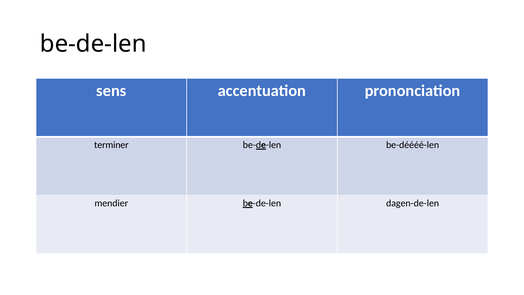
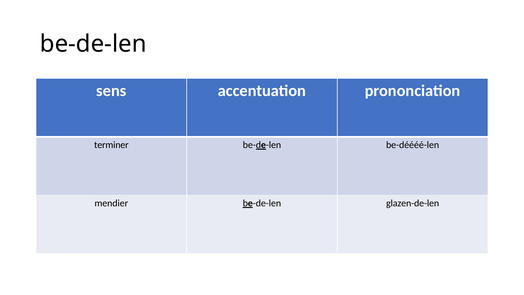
dagen-de-len: dagen-de-len -> glazen-de-len (413, 203)
